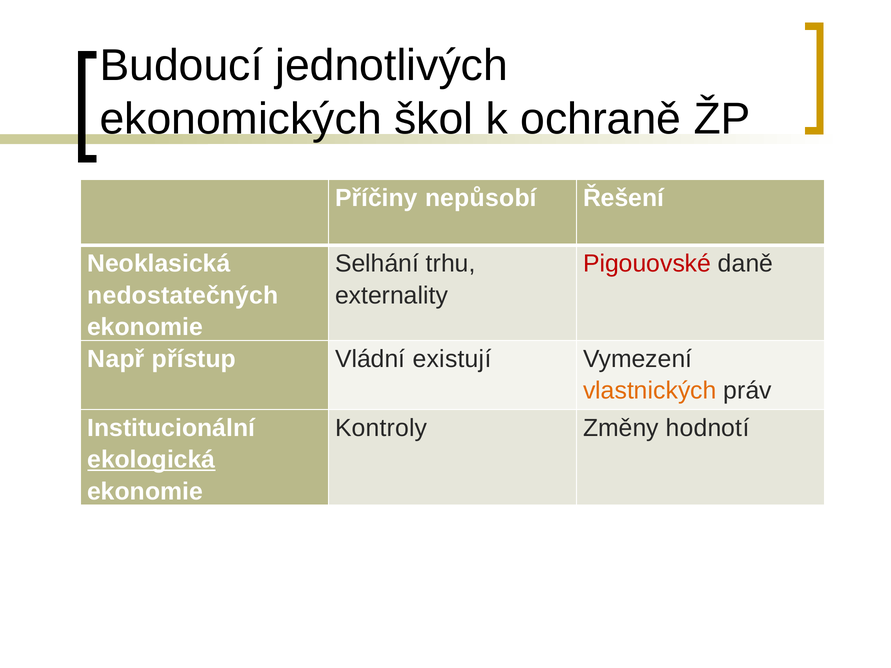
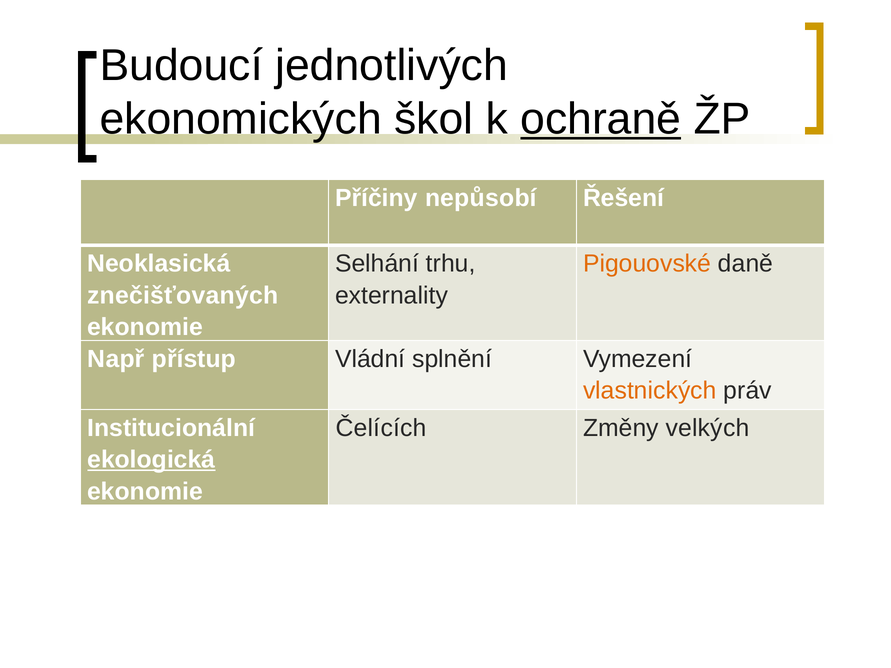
ochraně underline: none -> present (601, 119)
Pigouovské colour: red -> orange (647, 264)
nedostatečných: nedostatečných -> znečišťovaných (183, 296)
existují: existují -> splnění (452, 359)
Kontroly: Kontroly -> Čelících (381, 428)
hodnotí: hodnotí -> velkých (707, 428)
